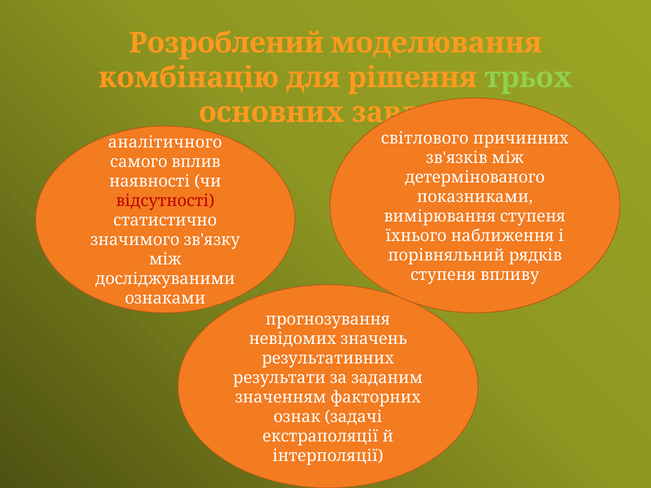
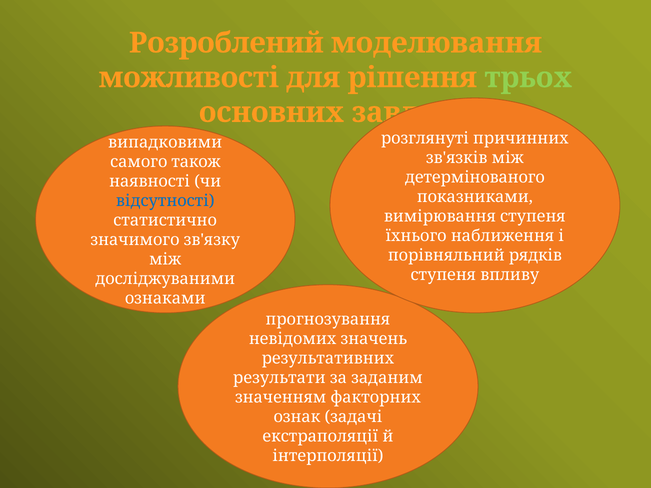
комбінацію: комбінацію -> можливості (189, 78)
світлового: світлового -> розглянуті (425, 138)
аналітичного: аналітичного -> випадковими (165, 143)
вплив: вплив -> також (196, 162)
відсутності colour: red -> blue (165, 201)
